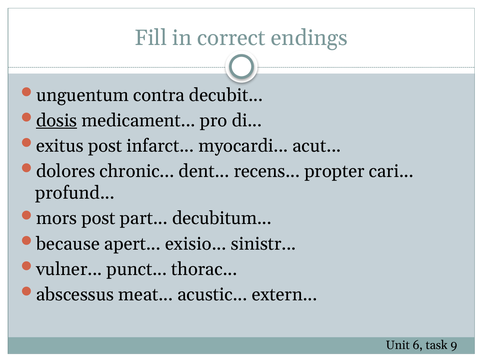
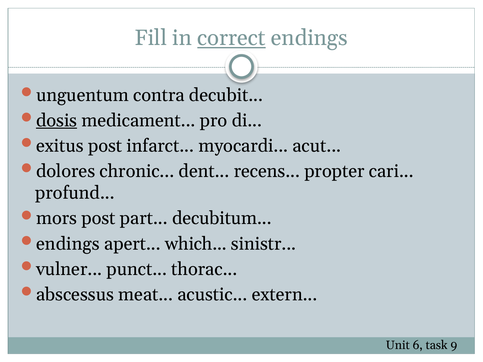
correct underline: none -> present (231, 38)
because: because -> endings (68, 244)
exisio: exisio -> which (196, 244)
